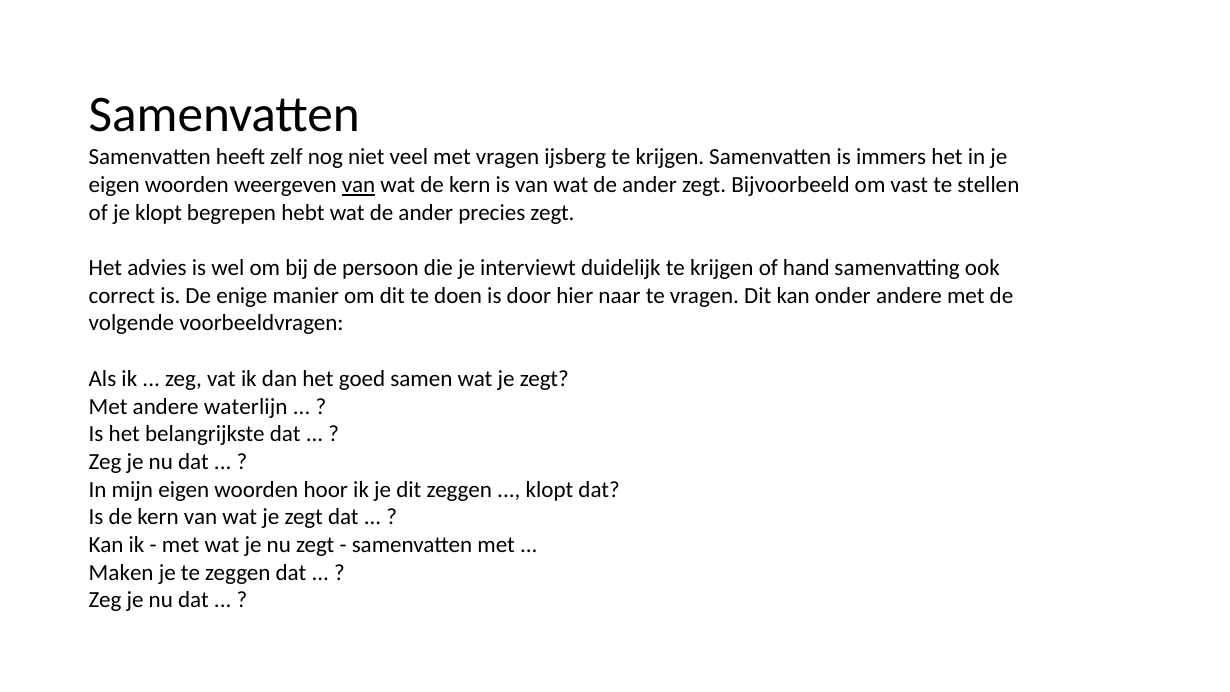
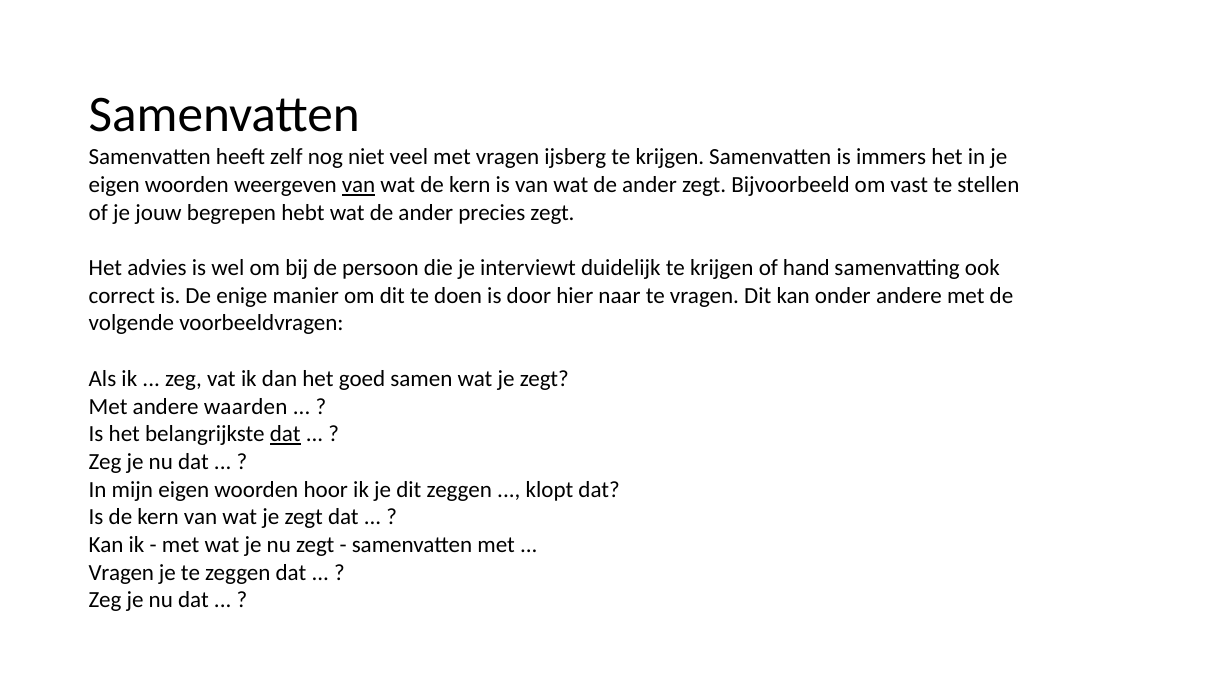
je klopt: klopt -> jouw (158, 213)
waterlijn: waterlijn -> waarden (246, 406)
dat underline: none -> present (285, 434)
Maken: Maken -> Vragen (121, 572)
